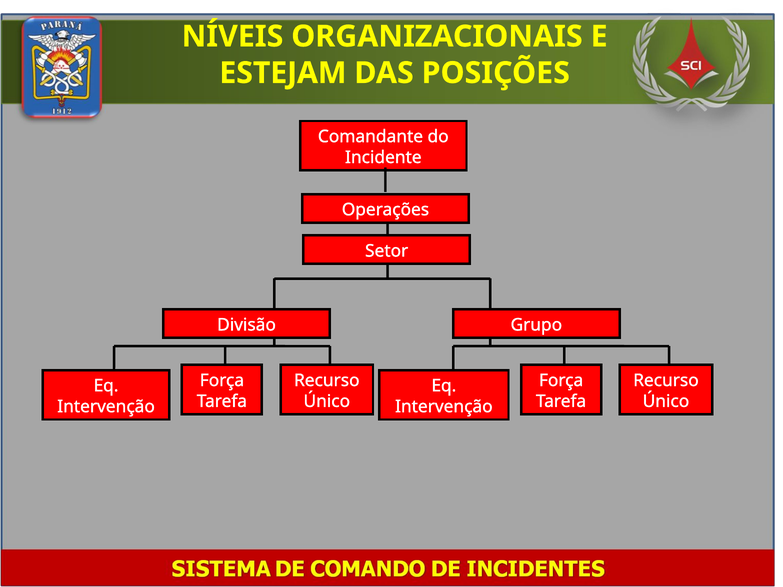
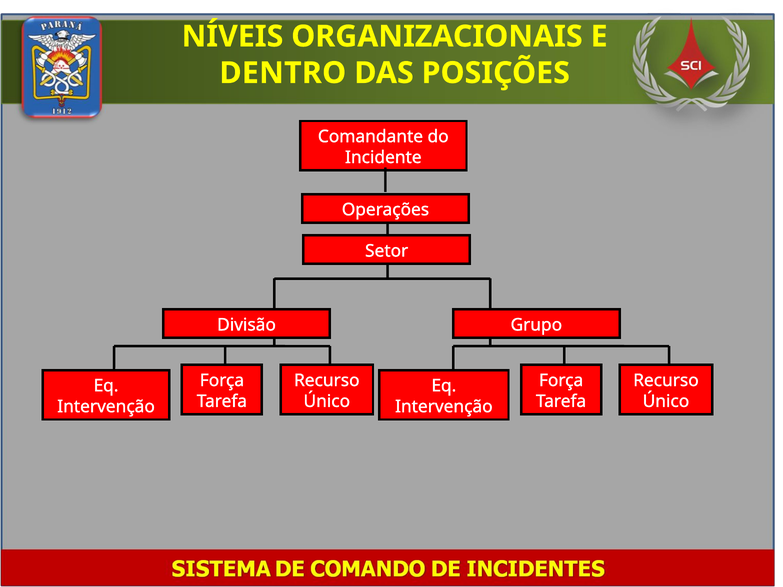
ESTEJAM: ESTEJAM -> DENTRO (283, 73)
